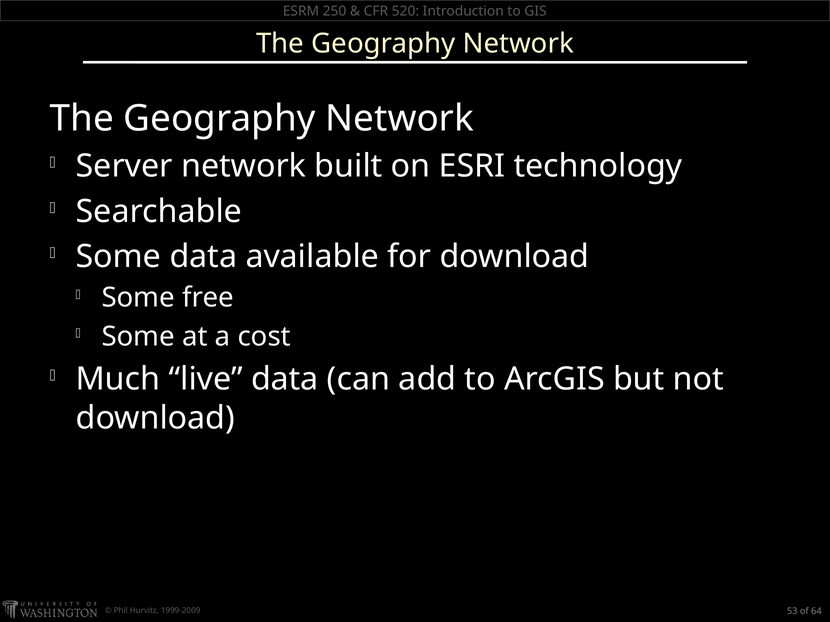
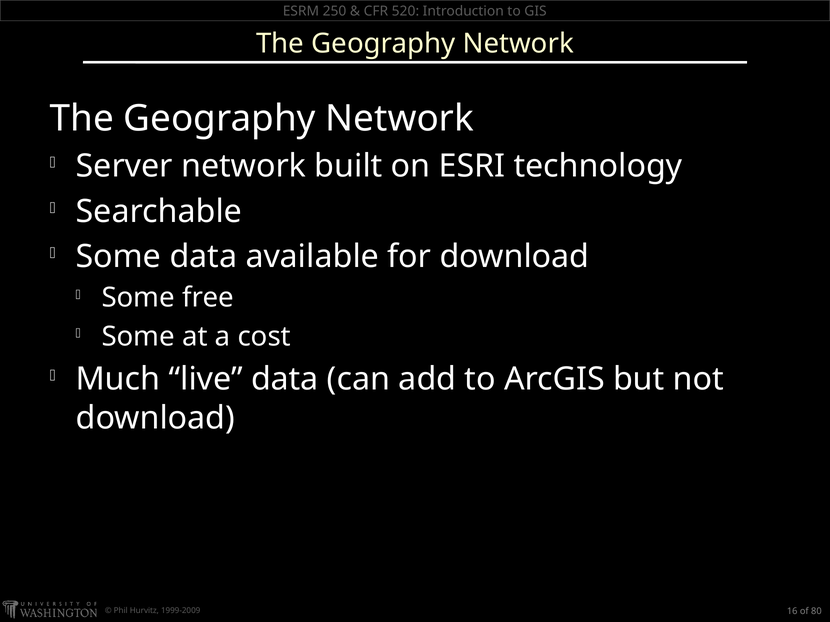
53: 53 -> 16 (792, 612)
64: 64 -> 80 (816, 612)
